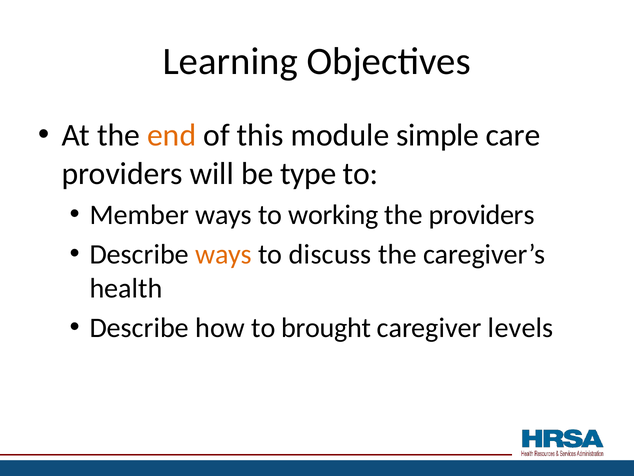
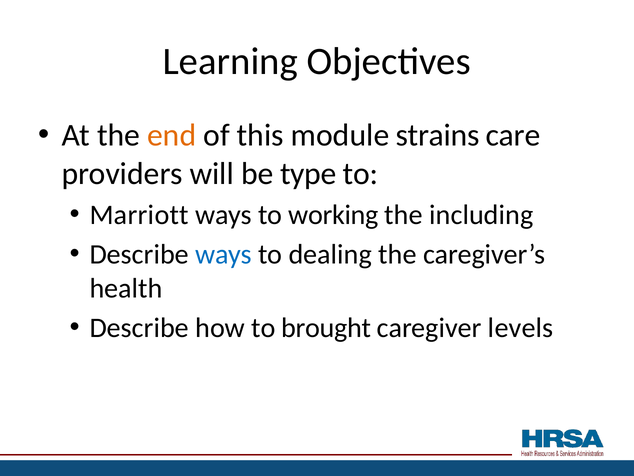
simple: simple -> strains (438, 135)
Member: Member -> Marriott (139, 215)
the providers: providers -> including (481, 215)
ways colour: orange -> blue (224, 254)
discuss: discuss -> dealing (330, 254)
